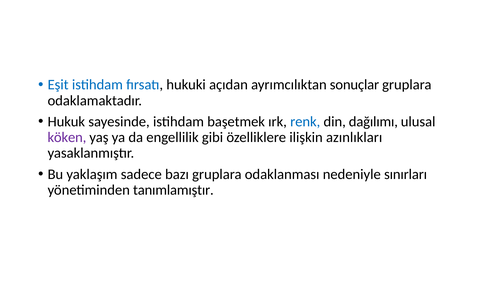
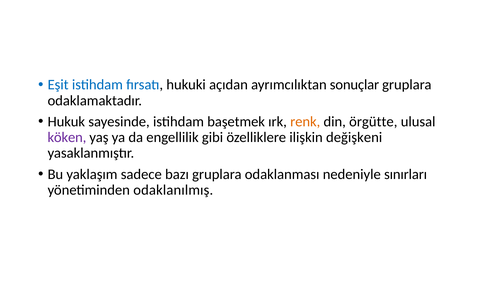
renk colour: blue -> orange (305, 121)
dağılımı: dağılımı -> örgütte (373, 121)
azınlıkları: azınlıkları -> değişkeni (354, 137)
tanımlamıştır: tanımlamıştır -> odaklanılmış (173, 190)
